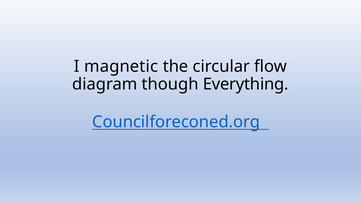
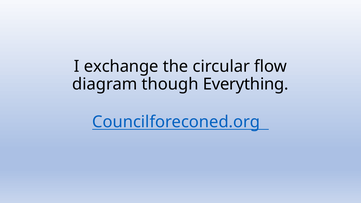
magnetic: magnetic -> exchange (121, 66)
